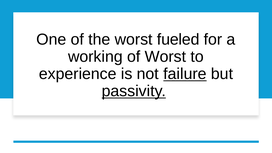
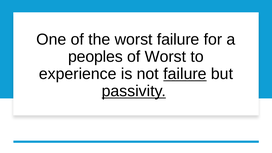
worst fueled: fueled -> failure (178, 40)
working: working -> peoples (95, 57)
